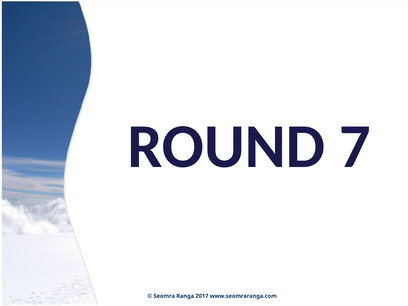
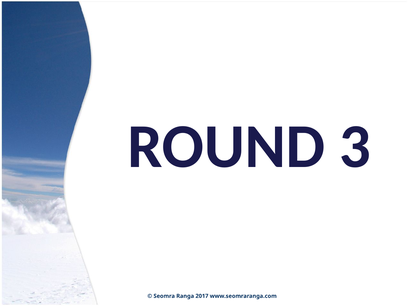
7: 7 -> 3 (355, 147)
